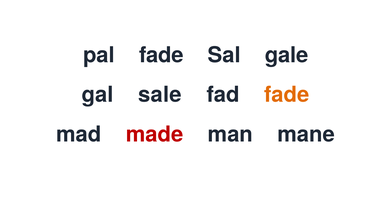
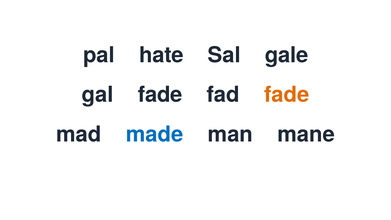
pal fade: fade -> hate (161, 55)
gal sale: sale -> fade (160, 95)
made colour: red -> blue (155, 134)
